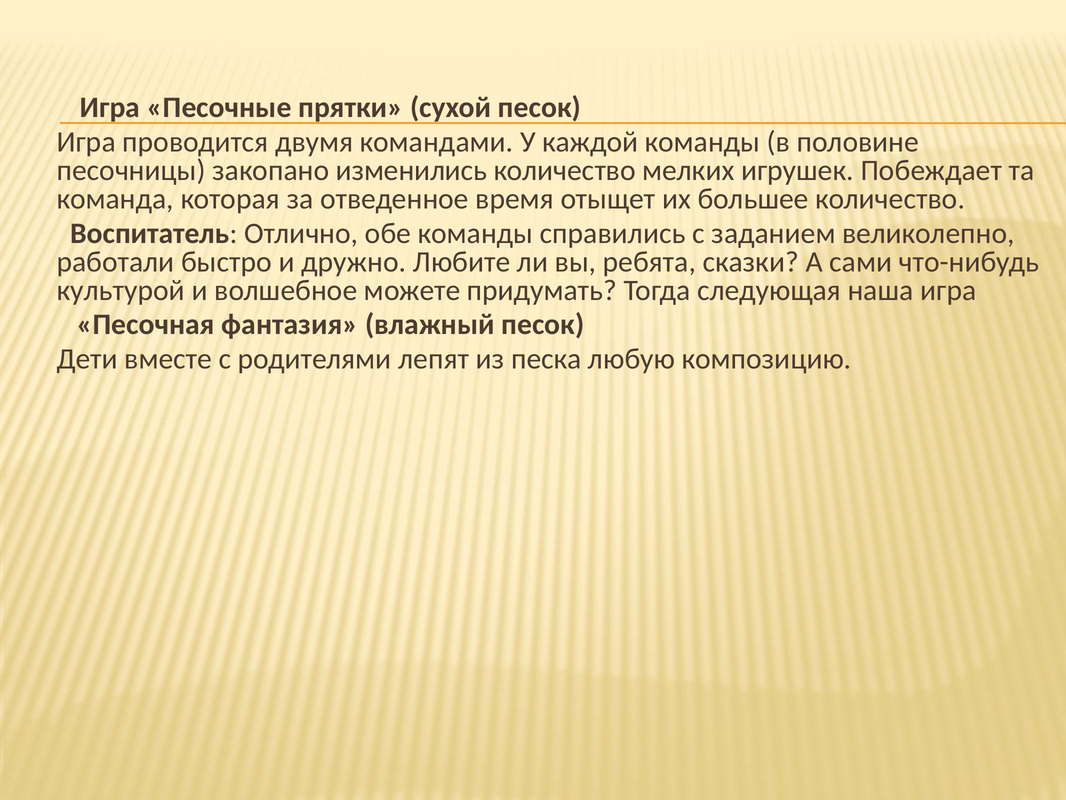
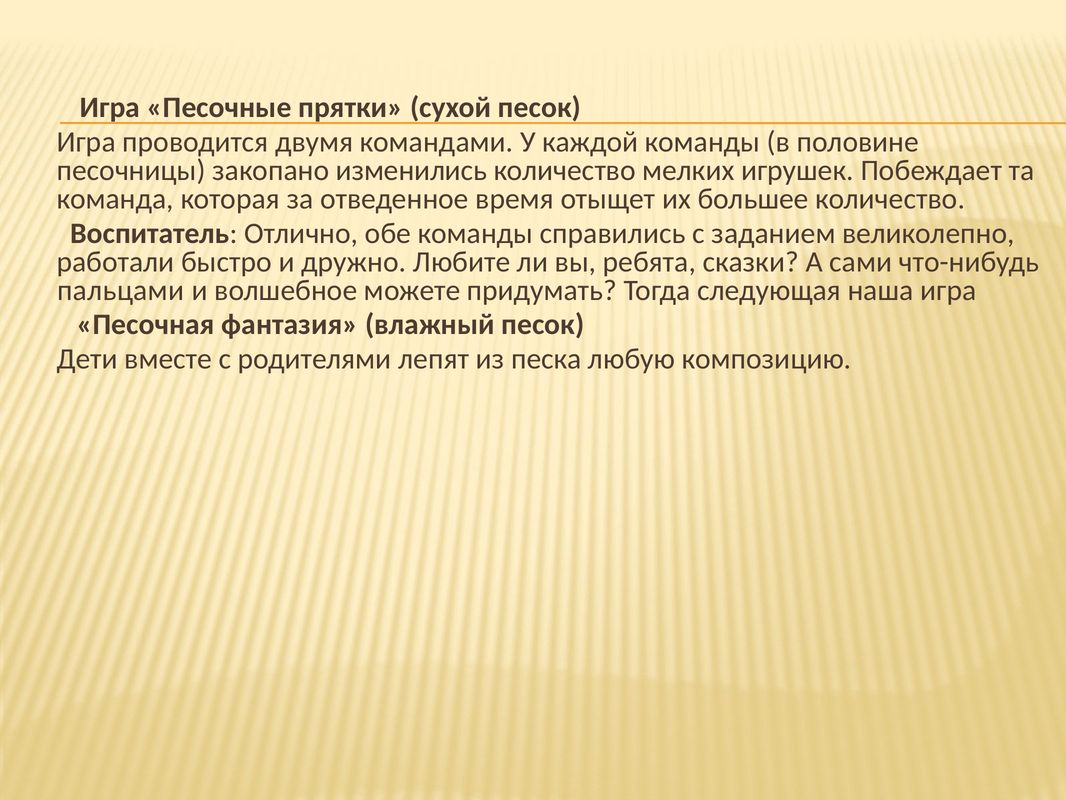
культурой: культурой -> пальцами (121, 290)
